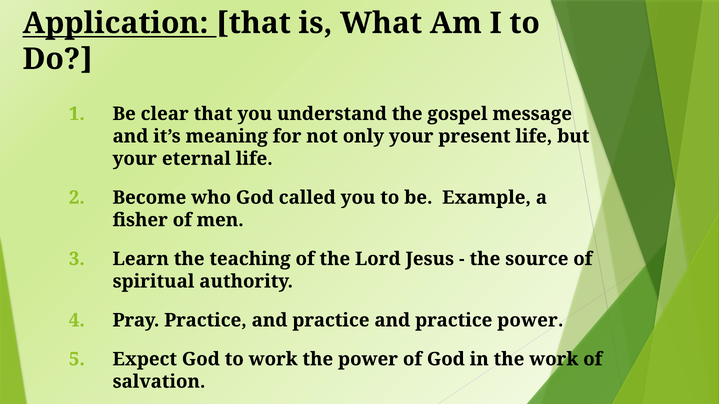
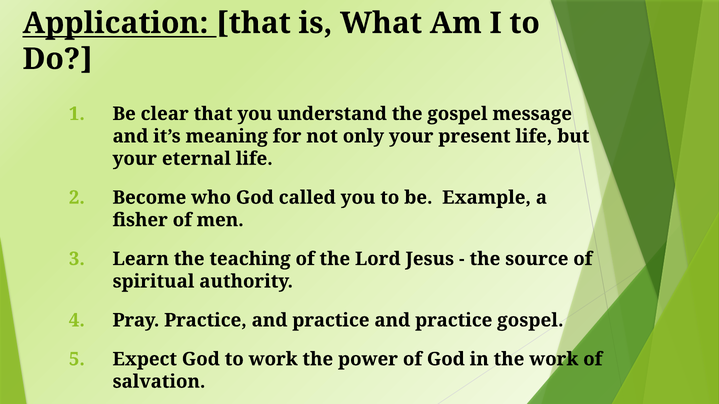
practice power: power -> gospel (530, 321)
